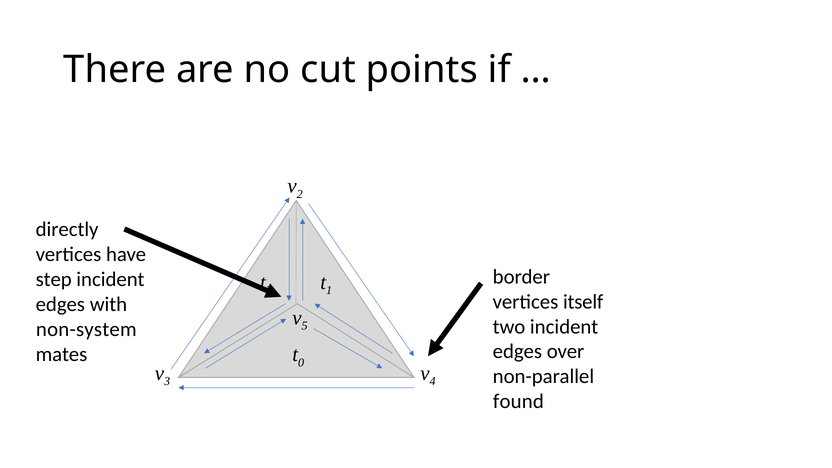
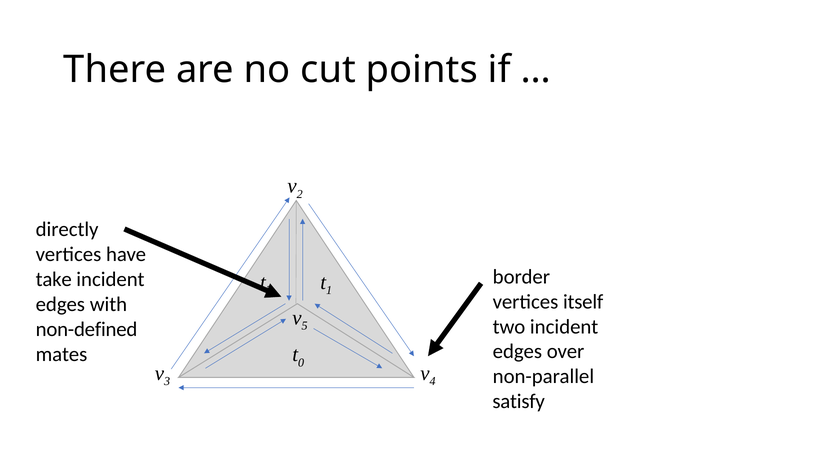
step: step -> take (54, 279)
non-system: non-system -> non-defined (87, 329)
found: found -> satisfy (519, 402)
